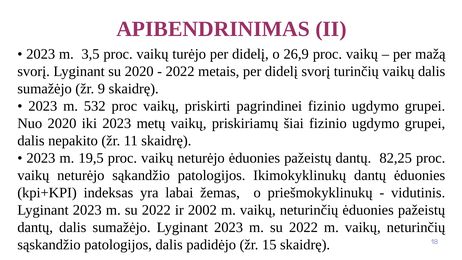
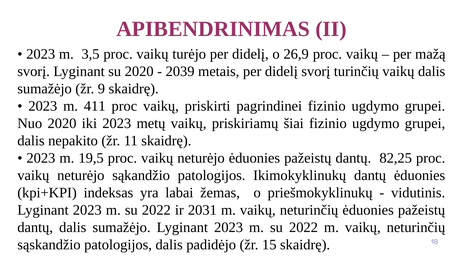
2022: 2022 -> 2039 (180, 71)
532: 532 -> 411 (95, 106)
2002: 2002 -> 2031 (202, 210)
